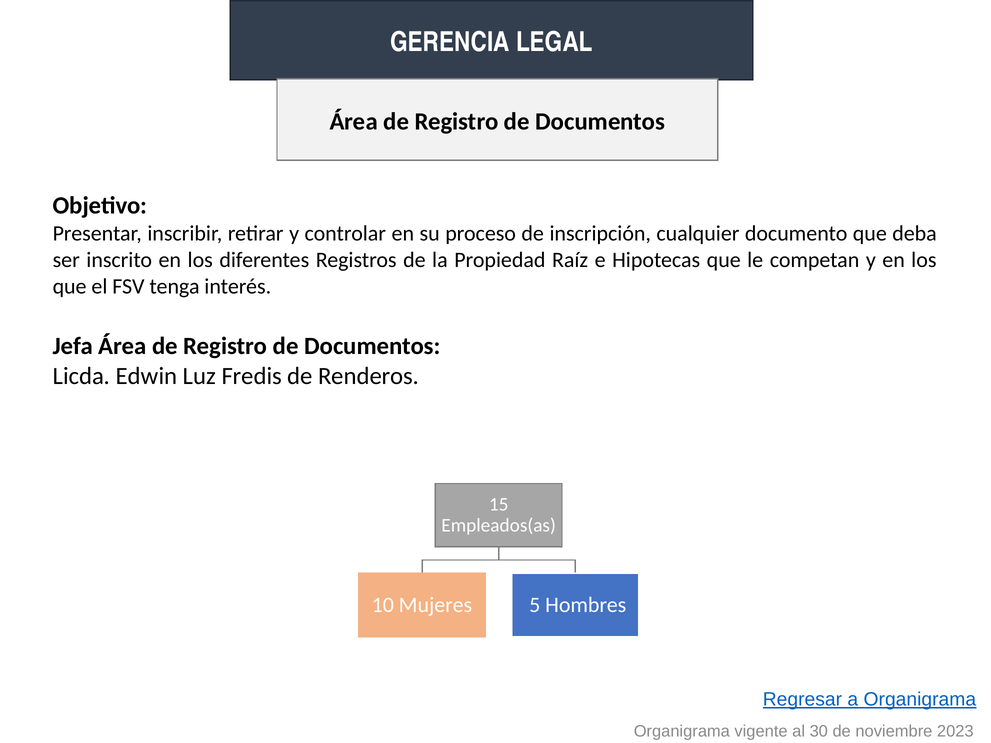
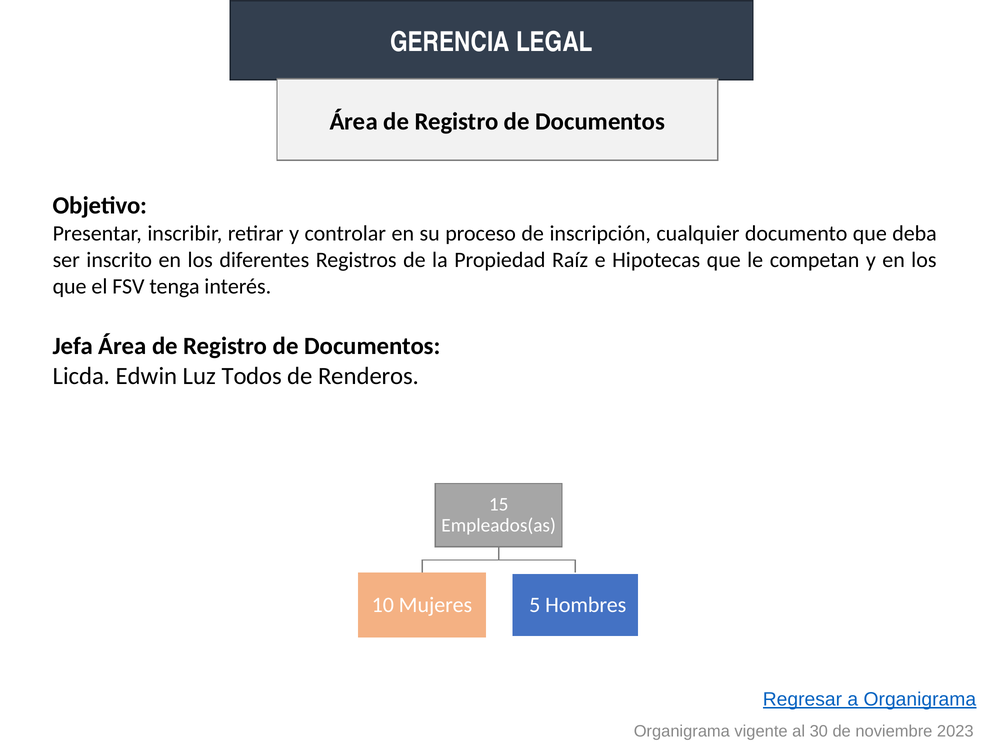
Fredis: Fredis -> Todos (252, 376)
